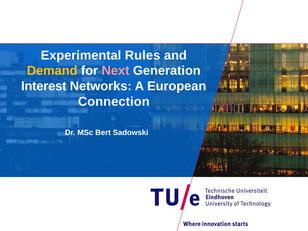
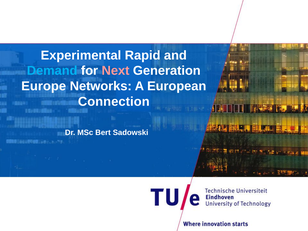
Rules: Rules -> Rapid (143, 55)
Demand colour: yellow -> light blue (52, 71)
Interest: Interest -> Europe (44, 86)
